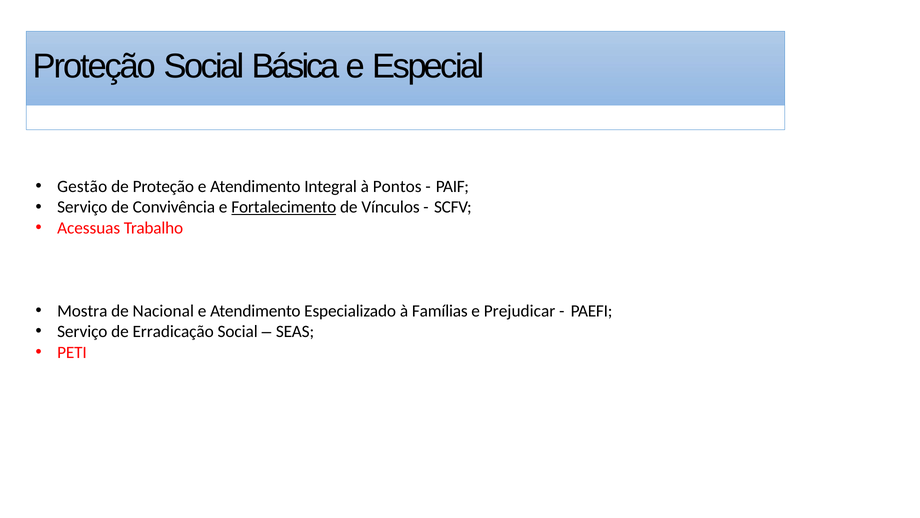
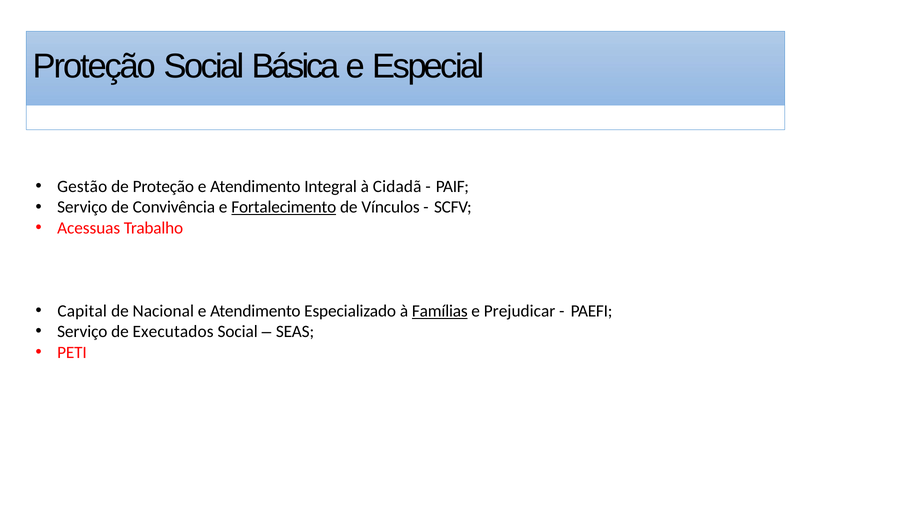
Pontos: Pontos -> Cidadã (397, 186)
Mostra: Mostra -> Capital (82, 311)
Famílias underline: none -> present (440, 311)
Erradicação: Erradicação -> Executados (173, 331)
